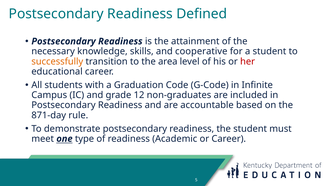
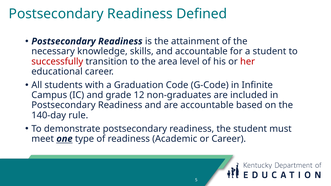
and cooperative: cooperative -> accountable (201, 51)
successfully colour: orange -> red (57, 62)
871-day: 871-day -> 140-day (49, 115)
